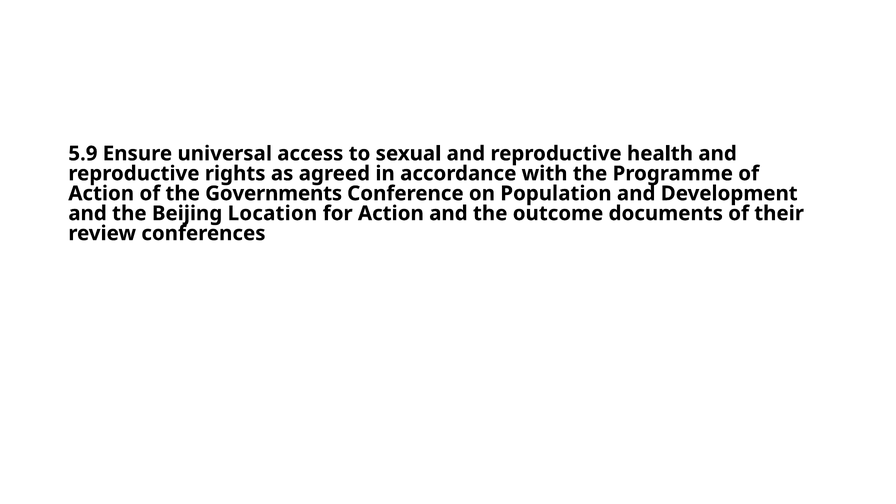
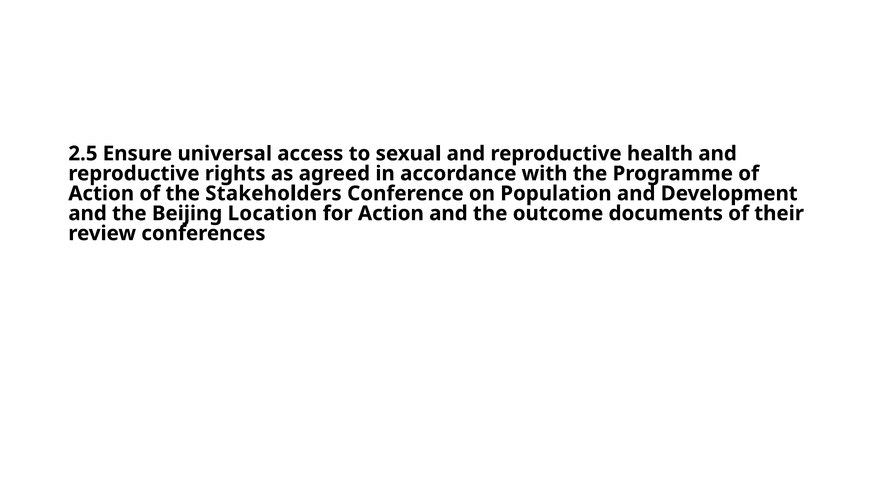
5.9: 5.9 -> 2.5 (83, 154)
Governments: Governments -> Stakeholders (273, 193)
